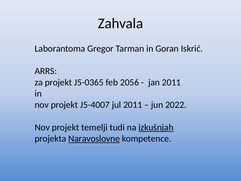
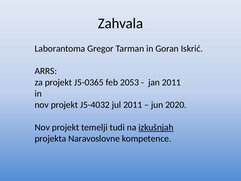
2056: 2056 -> 2053 (130, 82)
J5-4007: J5-4007 -> J5-4032 (95, 105)
2022: 2022 -> 2020 (176, 105)
Naravoslovne underline: present -> none (94, 139)
